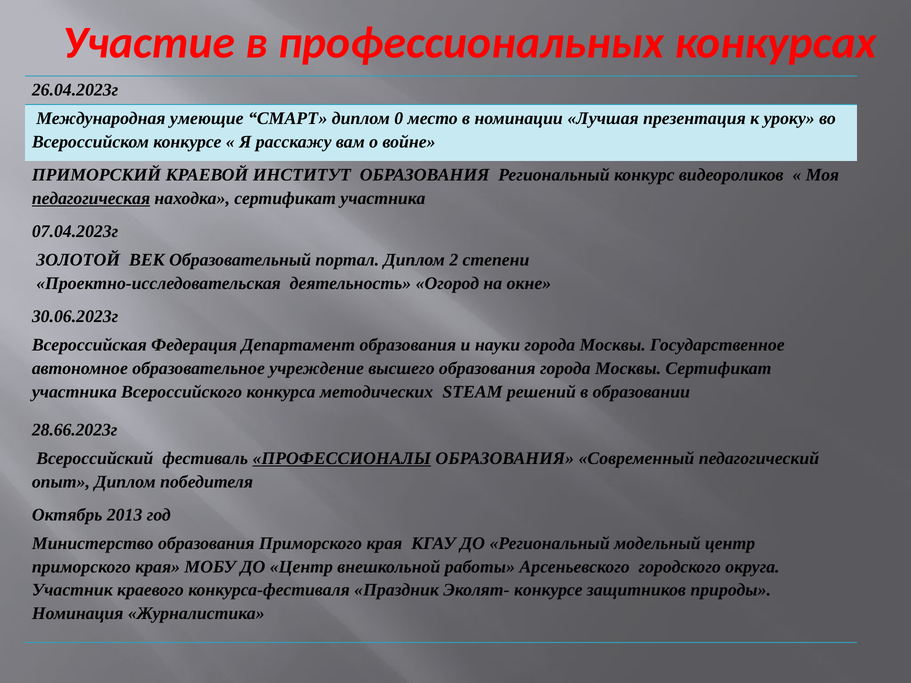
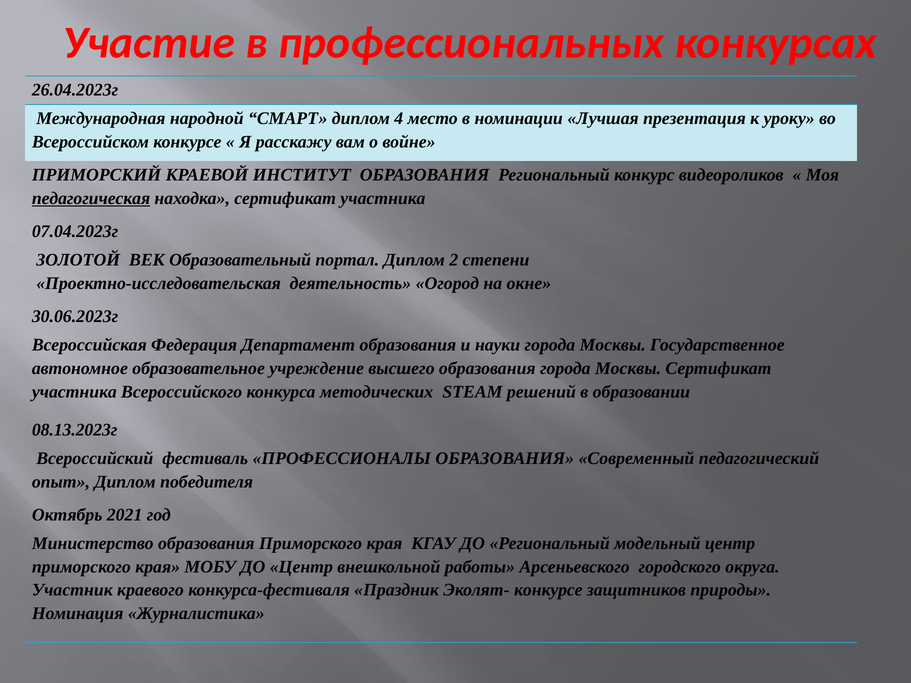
умеющие: умеющие -> народной (207, 118)
0: 0 -> 4 (399, 118)
28.66.2023г: 28.66.2023г -> 08.13.2023г (75, 430)
ПРОФЕССИОНАЛЫ underline: present -> none (342, 458)
2013: 2013 -> 2021 (125, 515)
